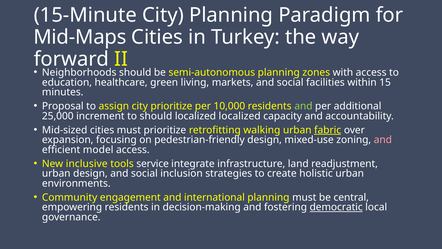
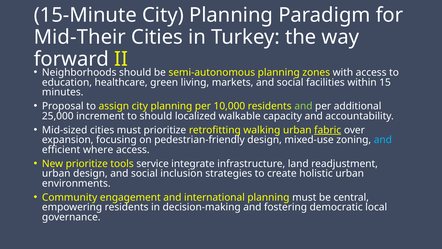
Mid-Maps: Mid-Maps -> Mid-Their (80, 37)
assign city prioritize: prioritize -> planning (171, 106)
localized localized: localized -> walkable (240, 116)
and colour: pink -> light blue (383, 140)
model: model -> where (98, 150)
New inclusive: inclusive -> prioritize (87, 164)
democratic underline: present -> none (336, 207)
